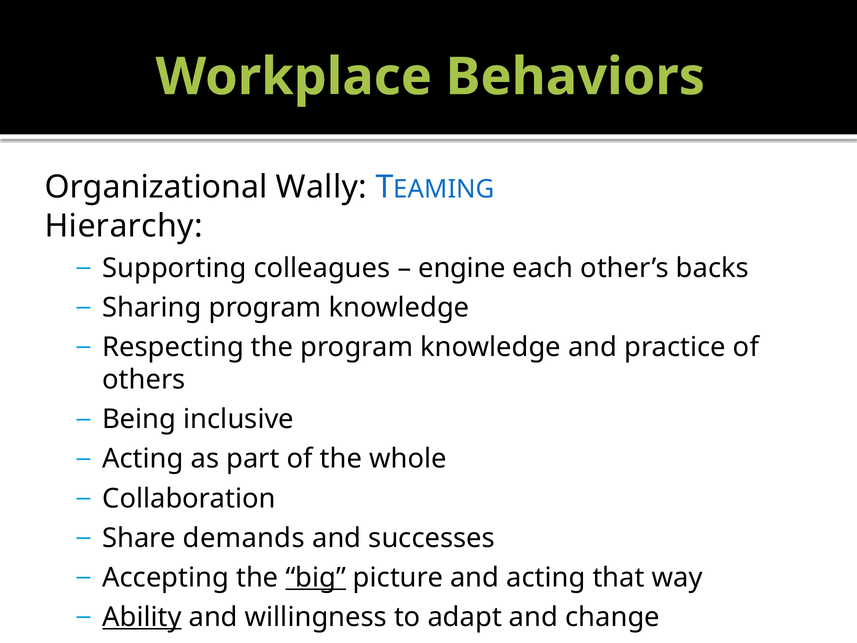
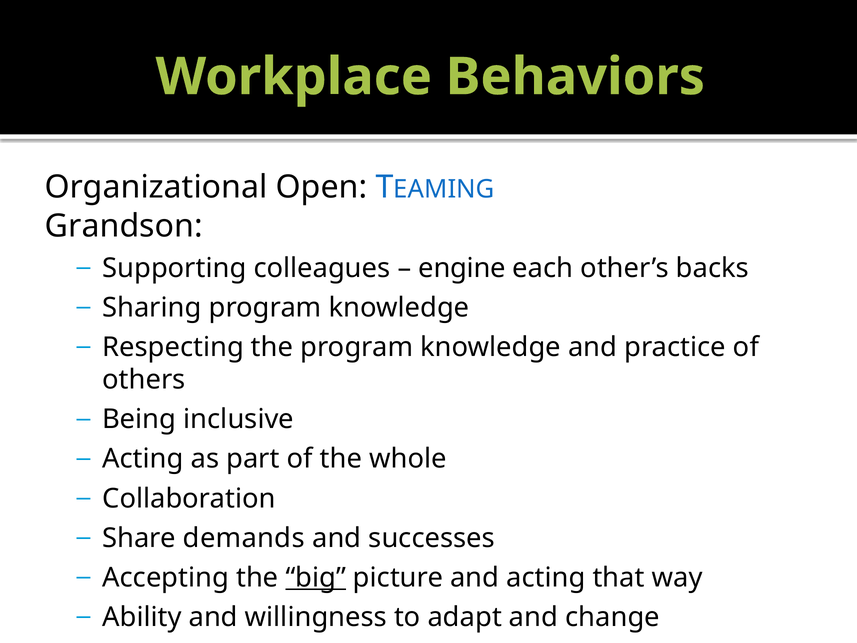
Wally: Wally -> Open (322, 187)
Hierarchy: Hierarchy -> Grandson (124, 226)
Ability underline: present -> none (142, 617)
